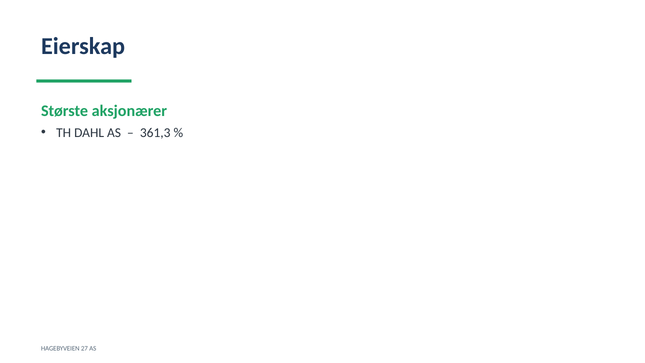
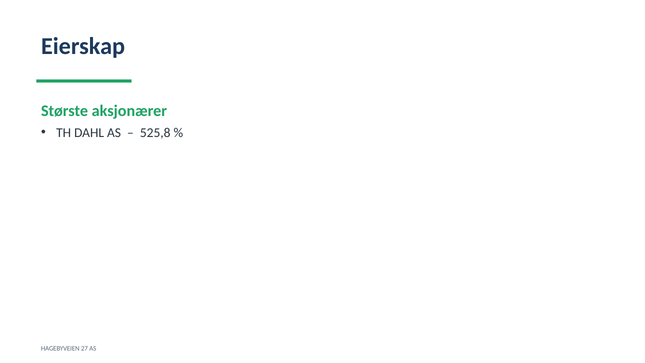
361,3: 361,3 -> 525,8 (155, 133)
